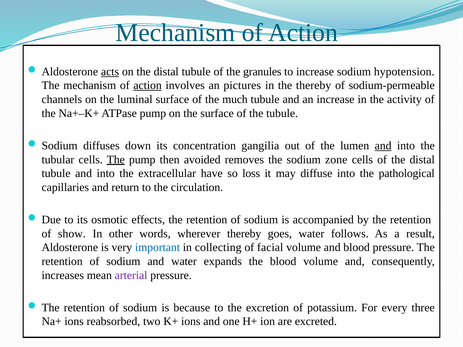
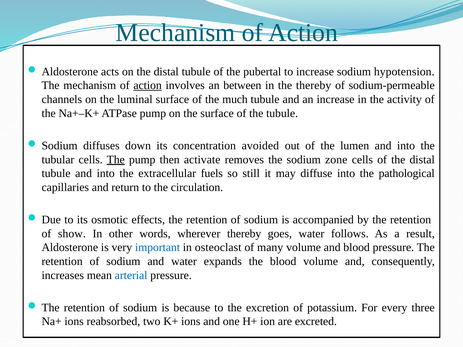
acts underline: present -> none (110, 72)
granules: granules -> pubertal (262, 72)
pictures: pictures -> between (242, 86)
gangilia: gangilia -> avoided (260, 146)
and underline: present -> none (383, 146)
avoided: avoided -> activate (202, 160)
have: have -> fuels (212, 174)
loss: loss -> still (251, 174)
collecting: collecting -> osteoclast (218, 248)
facial: facial -> many (270, 248)
arterial colour: purple -> blue (131, 275)
